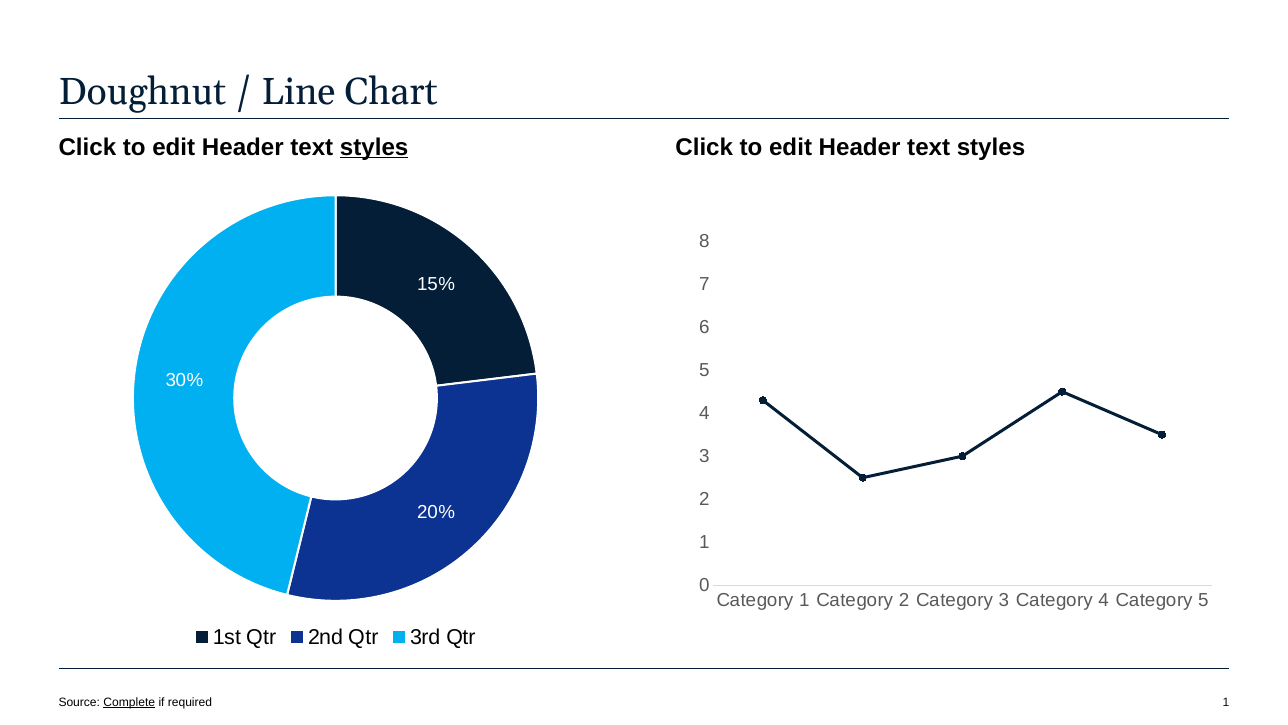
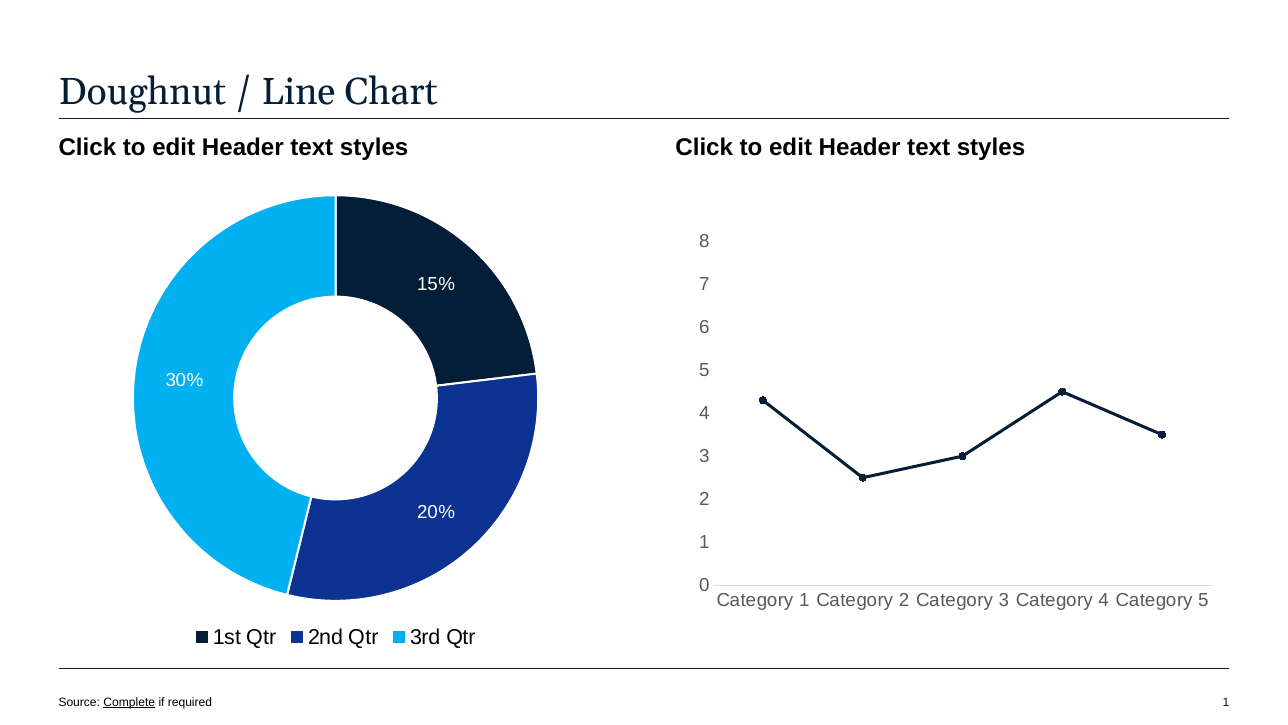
styles underline: present -> none (374, 147)
